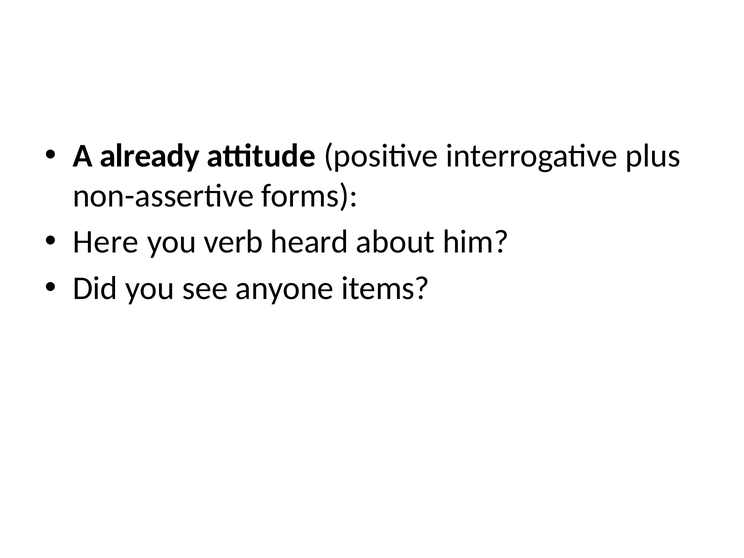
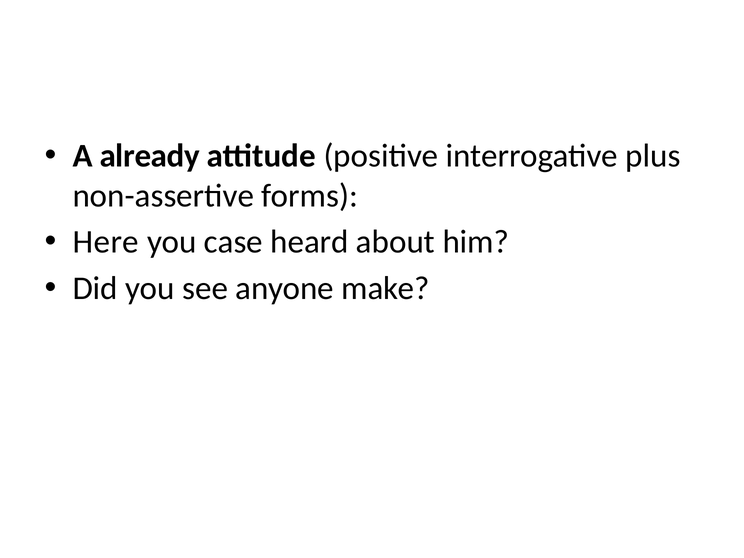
verb: verb -> case (233, 242)
items: items -> make (385, 288)
